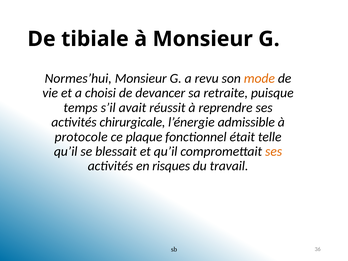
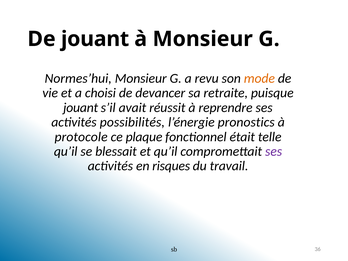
De tibiale: tibiale -> jouant (95, 39)
temps: temps -> jouant (81, 108)
chirurgicale: chirurgicale -> possibilités (132, 122)
admissible: admissible -> pronostics (246, 122)
ses colour: orange -> purple (274, 151)
